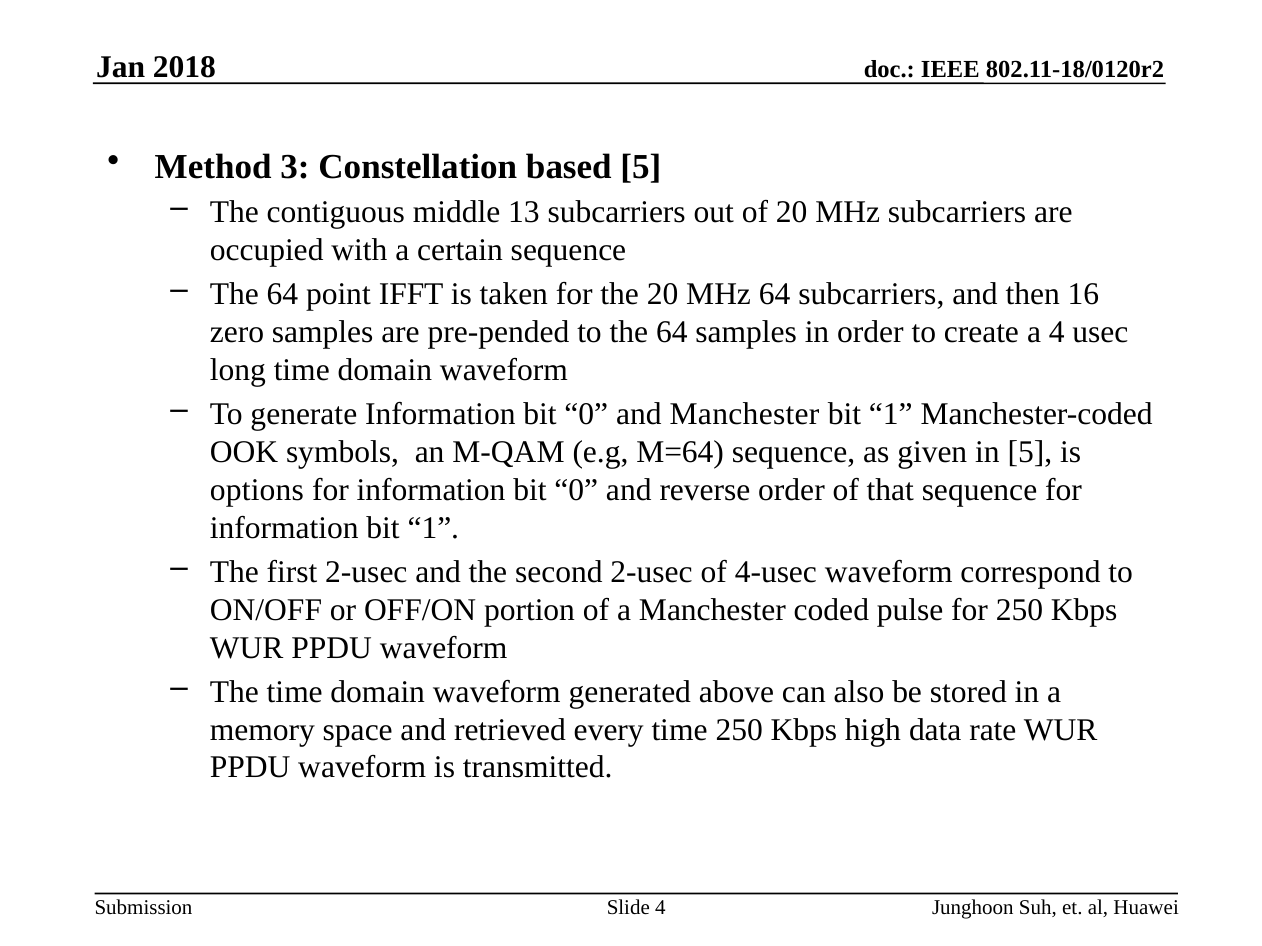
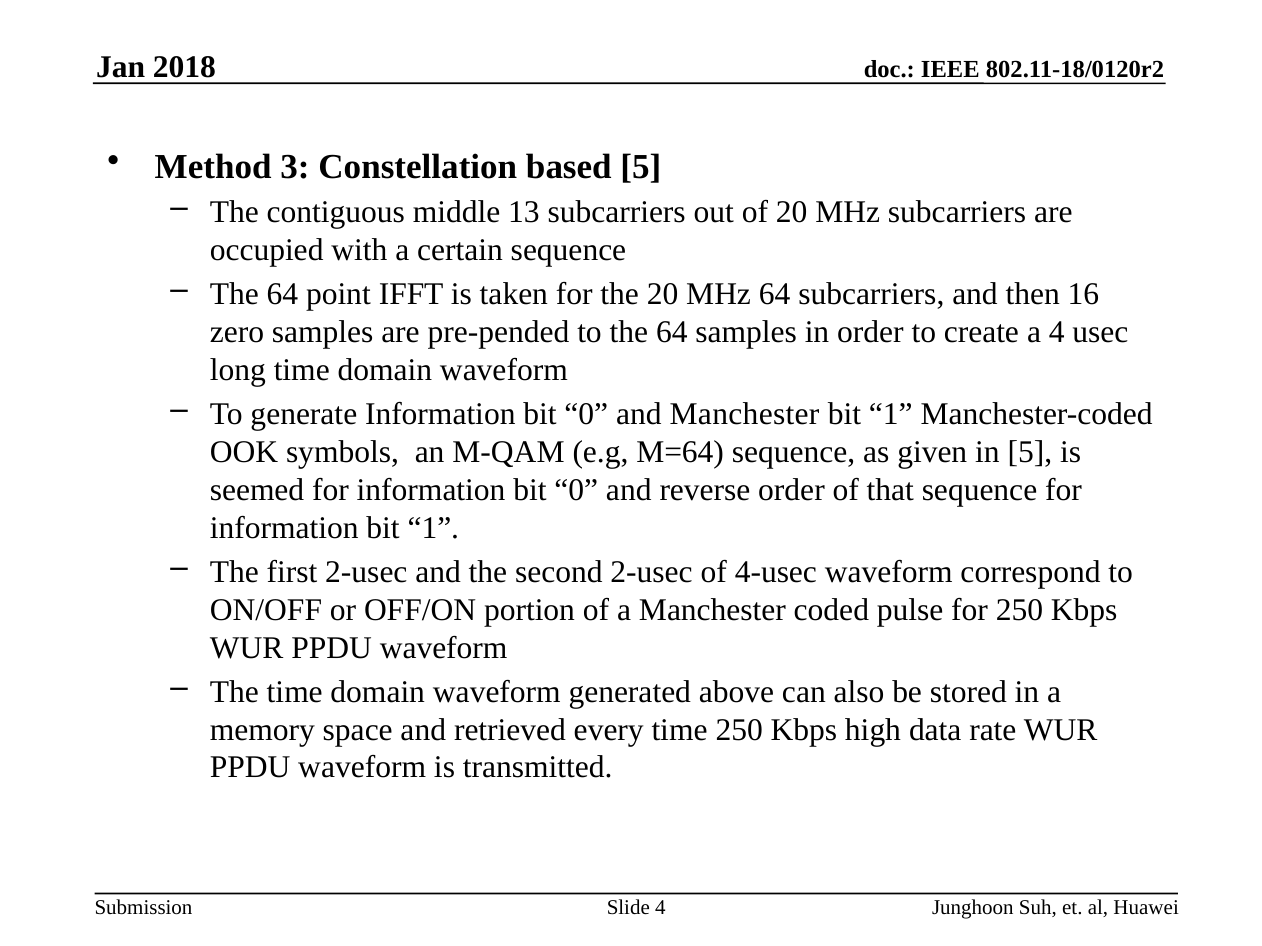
options: options -> seemed (257, 490)
